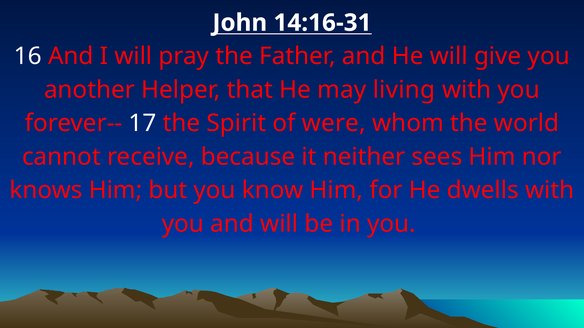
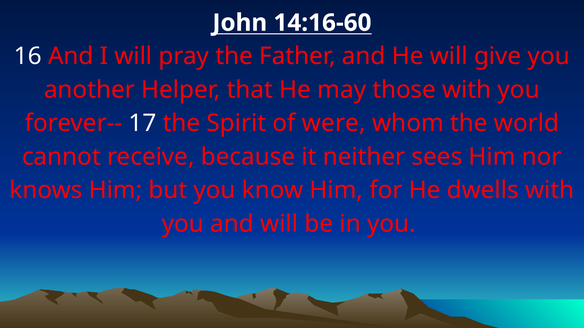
14:16-31: 14:16-31 -> 14:16-60 (322, 23)
living: living -> those (404, 90)
